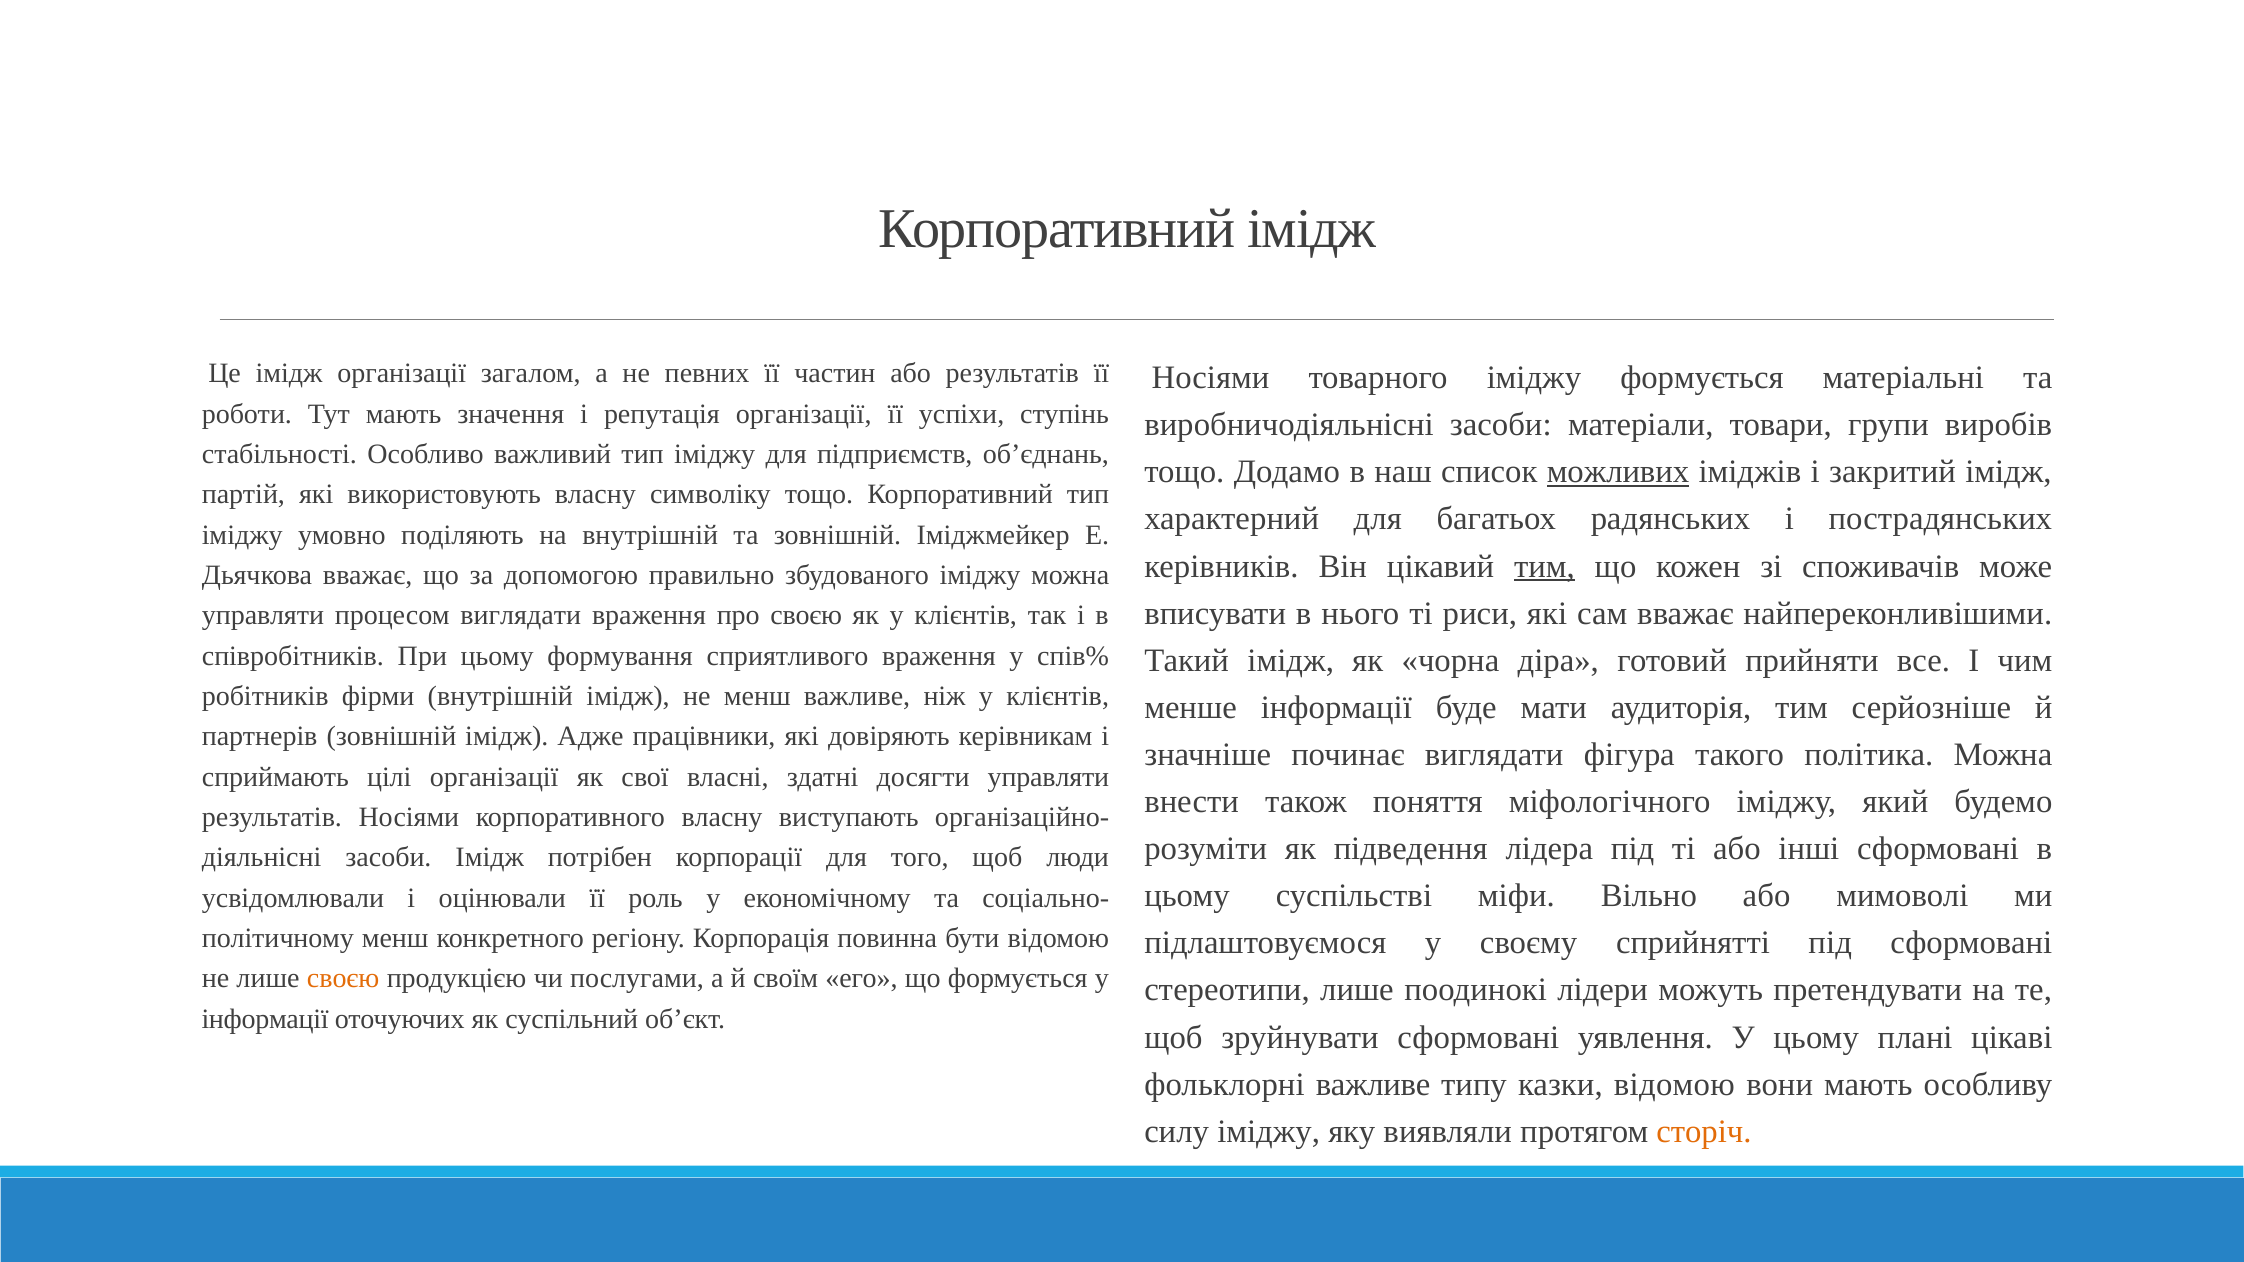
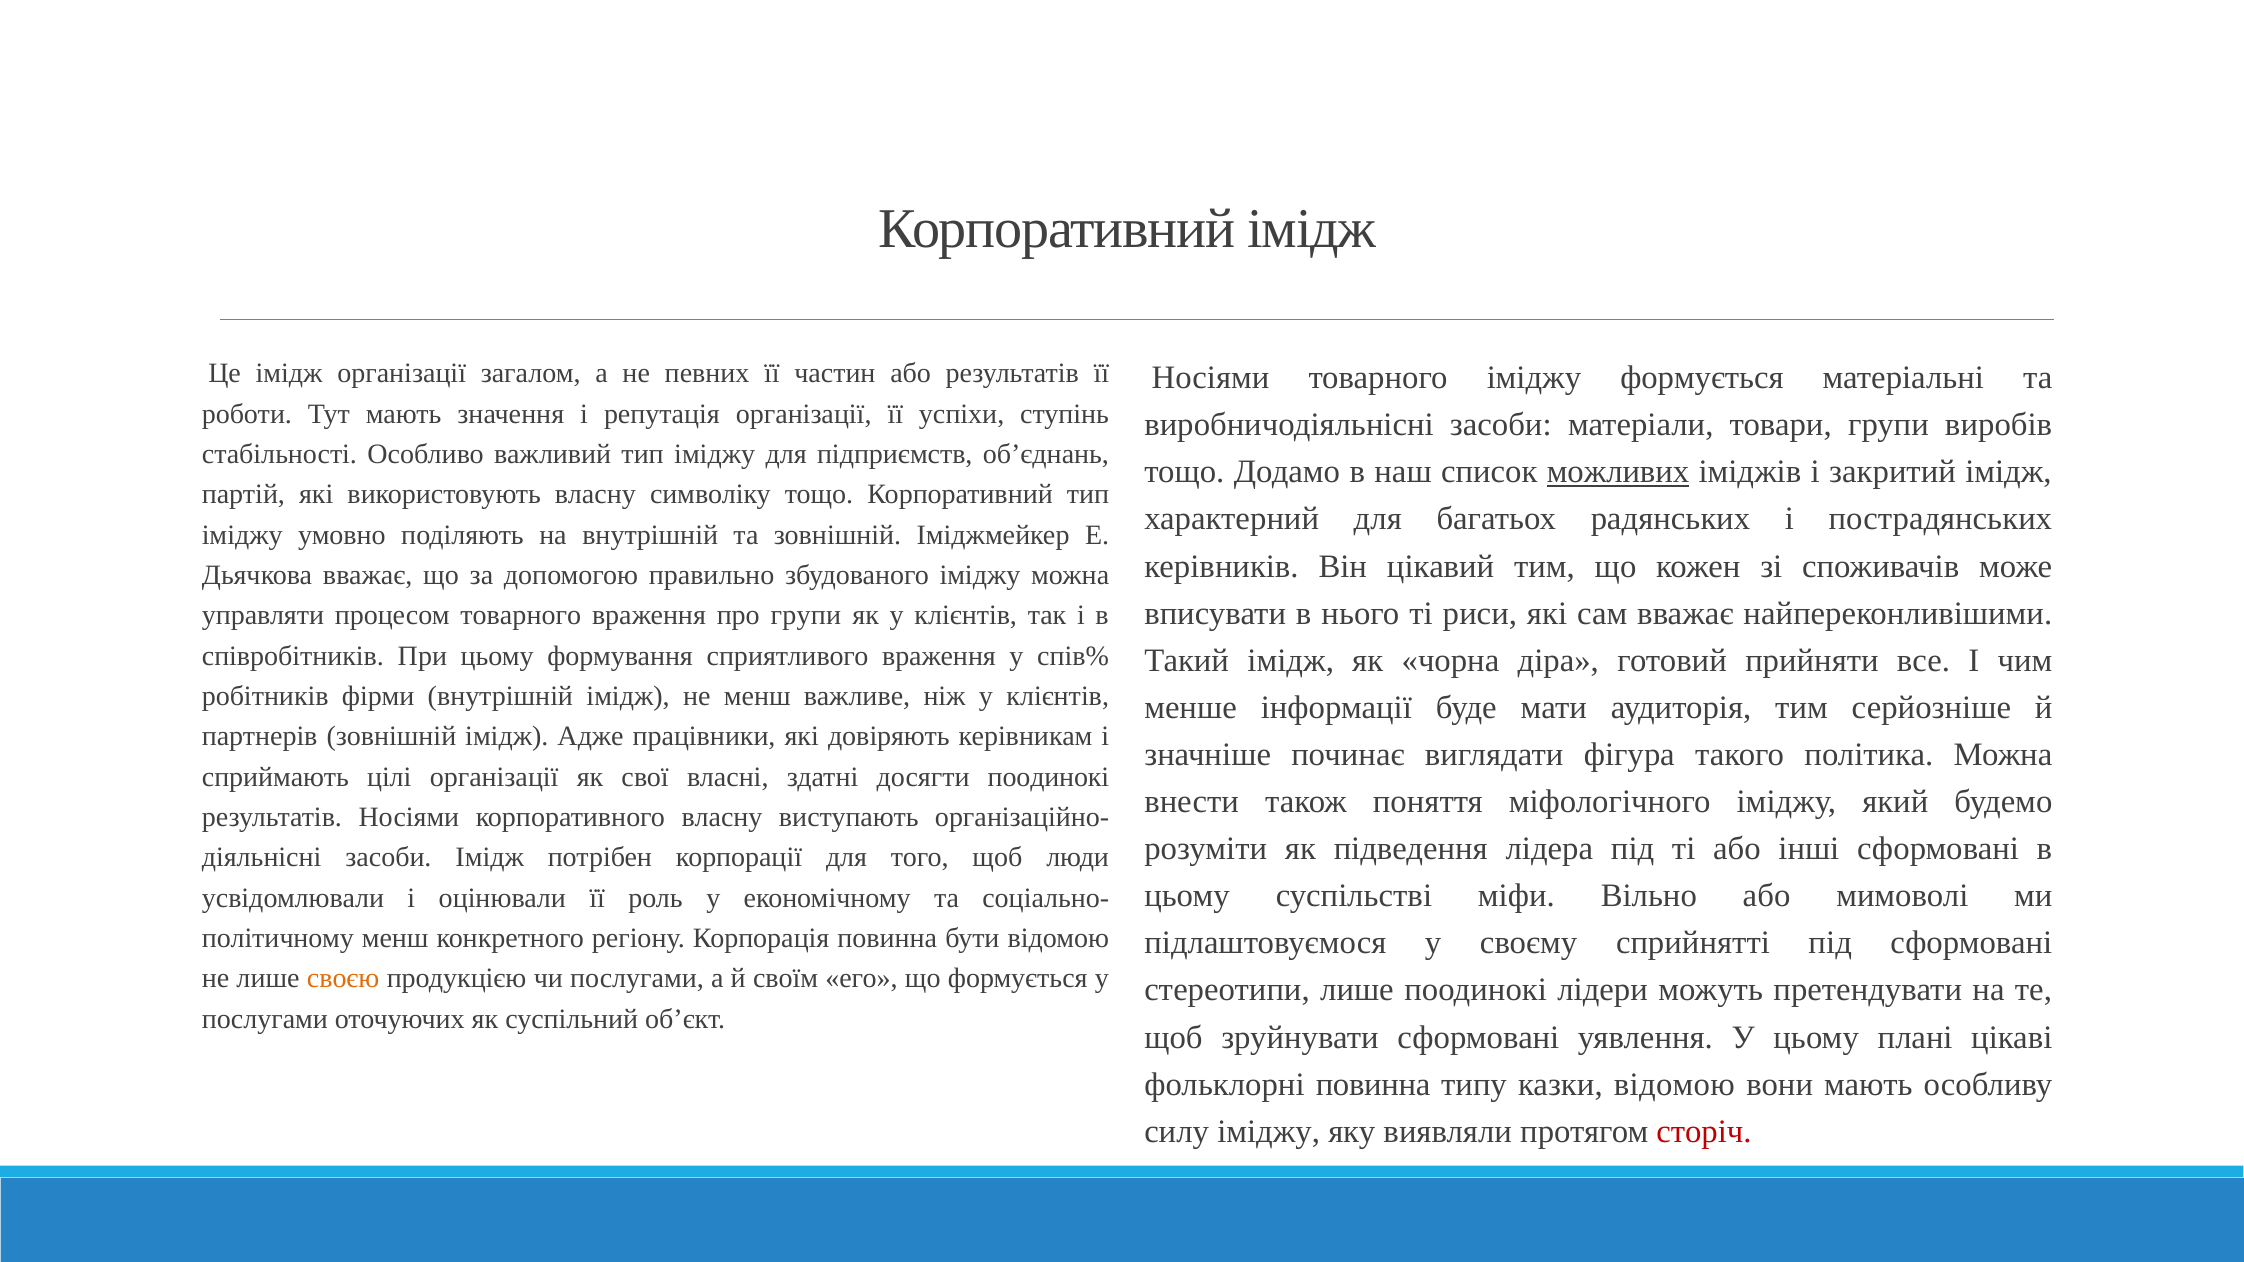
тим underline: present -> none (1544, 566)
процесом виглядати: виглядати -> товарного (521, 616)
про своєю: своєю -> групи (806, 616)
досягти управляти: управляти -> поодинокі (1048, 777)
інформації: інформації -> послугами (265, 1019)
фольклорні важливе: важливе -> повинна (1373, 1085)
сторіч colour: orange -> red (1704, 1132)
